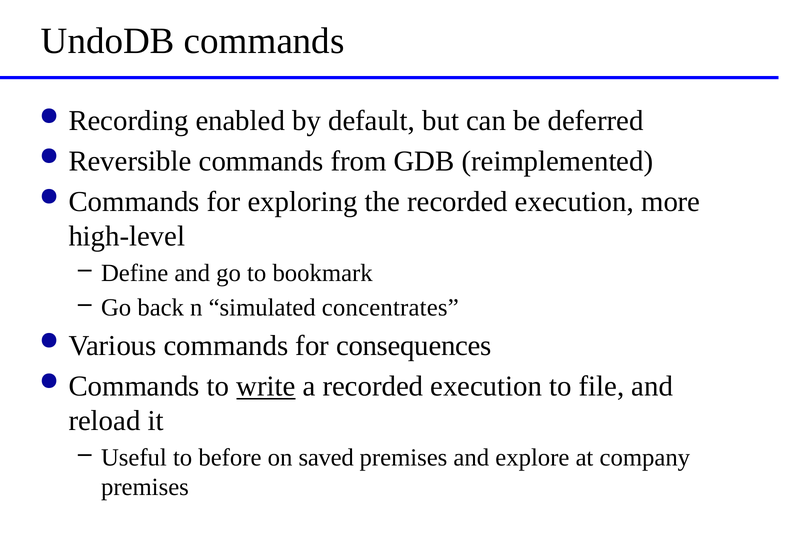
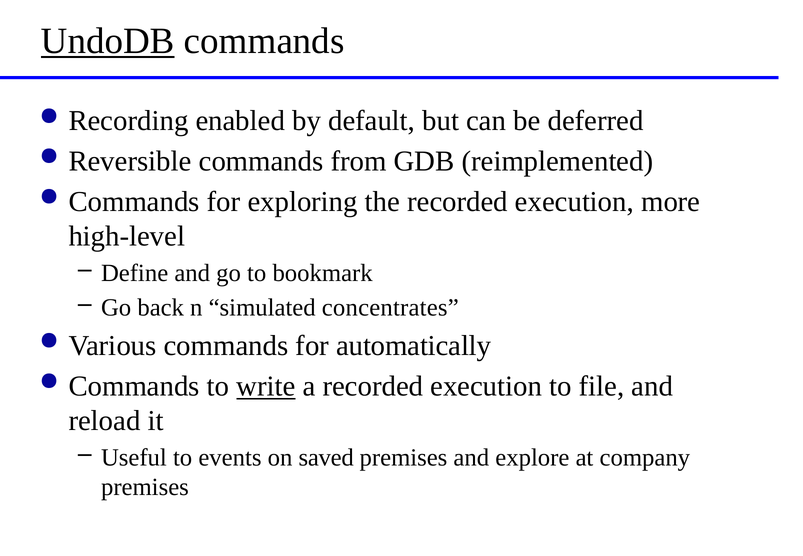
UndoDB underline: none -> present (108, 41)
consequences: consequences -> automatically (414, 346)
before: before -> events (230, 458)
